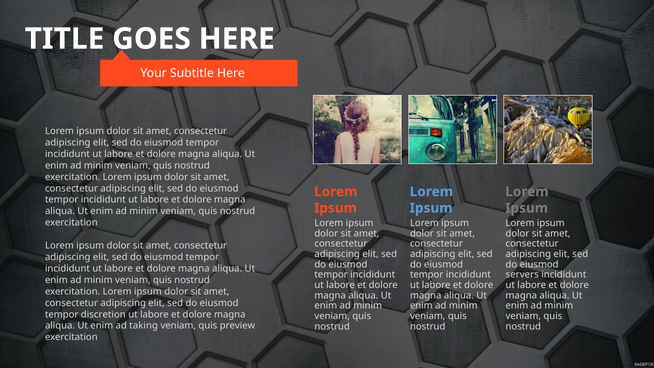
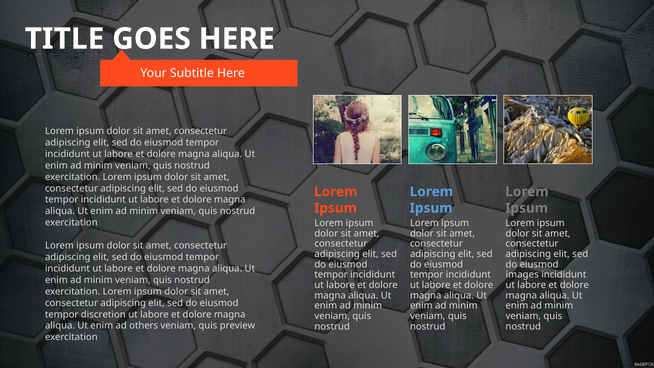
servers: servers -> images (522, 275)
taking: taking -> others (144, 326)
